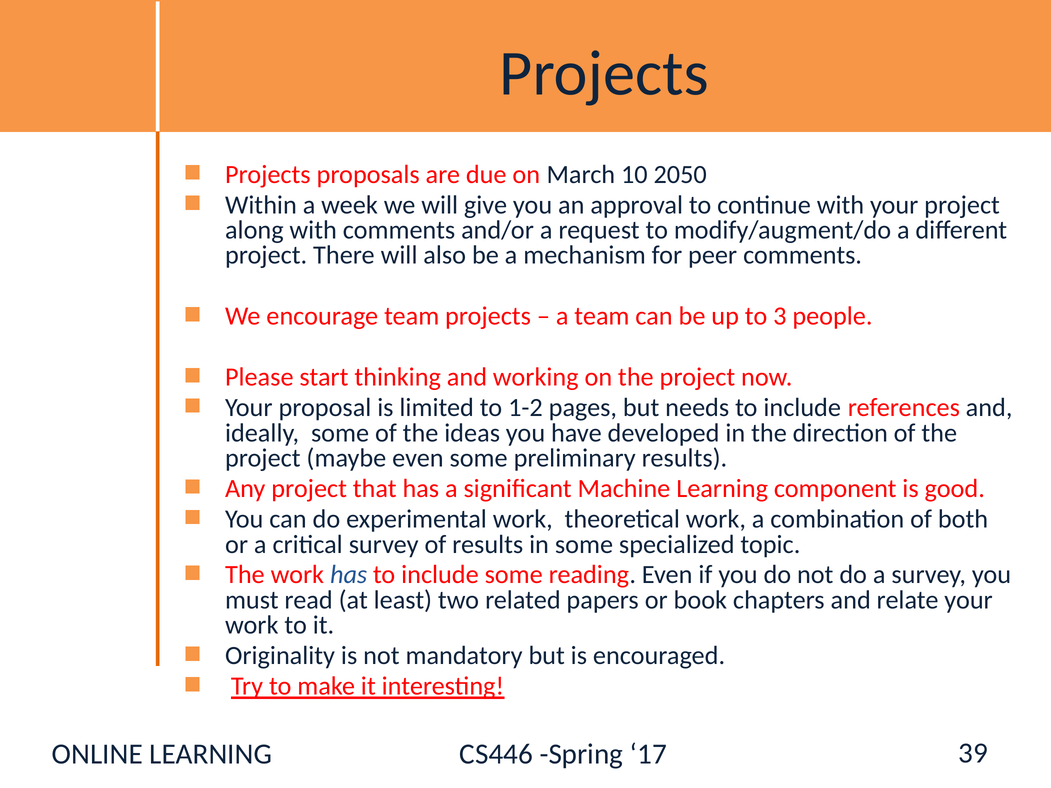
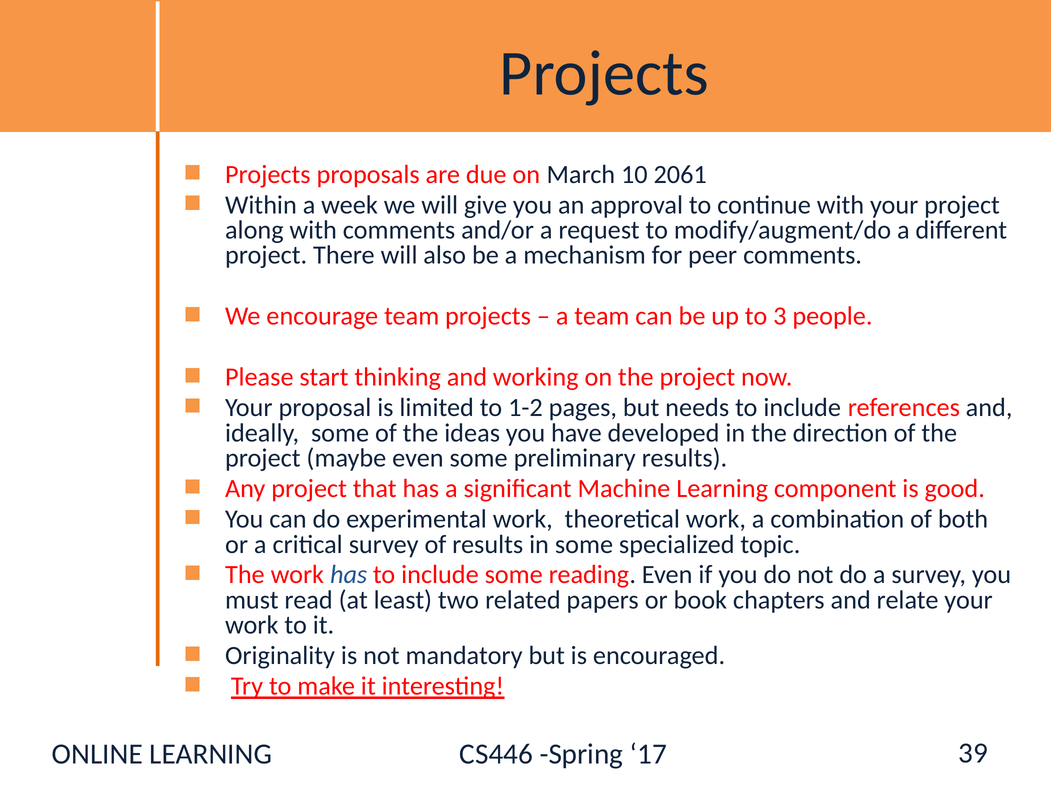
2050: 2050 -> 2061 (680, 174)
